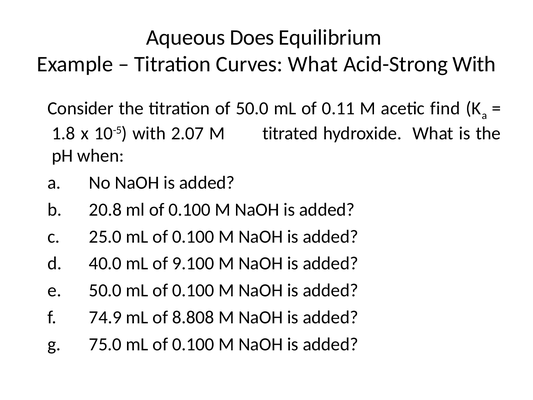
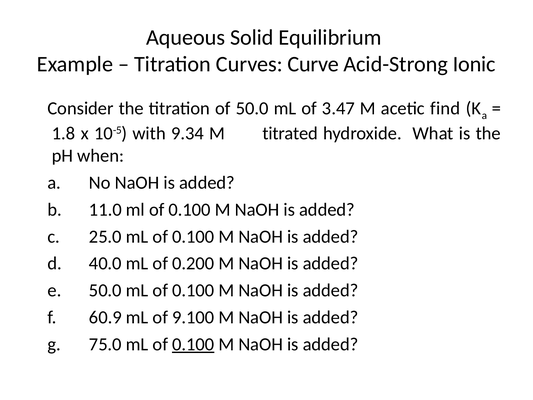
Does: Does -> Solid (252, 38)
Curves What: What -> Curve (313, 64)
Acid-Strong With: With -> Ionic (474, 64)
0.11: 0.11 -> 3.47 (338, 108)
2.07: 2.07 -> 9.34 (187, 133)
20.8: 20.8 -> 11.0 (105, 209)
9.100: 9.100 -> 0.200 (193, 263)
74.9: 74.9 -> 60.9 (105, 317)
8.808: 8.808 -> 9.100 (193, 317)
0.100 underline: none -> present (193, 344)
